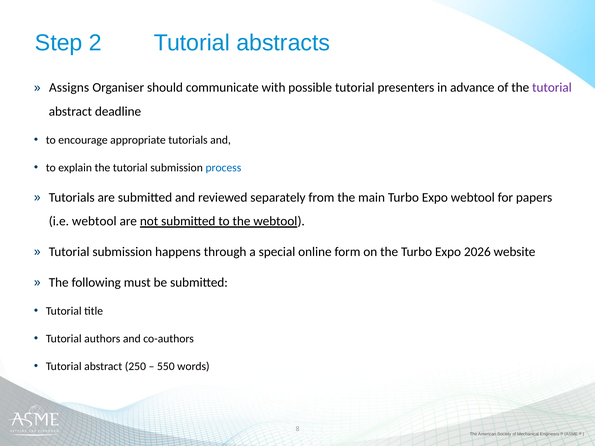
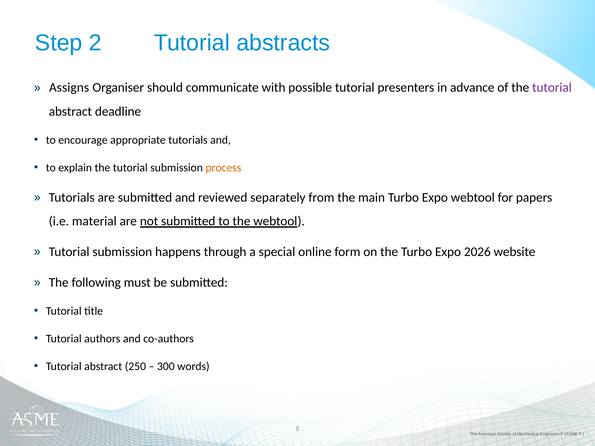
process colour: blue -> orange (223, 168)
i.e webtool: webtool -> material (94, 221)
550: 550 -> 300 (166, 366)
